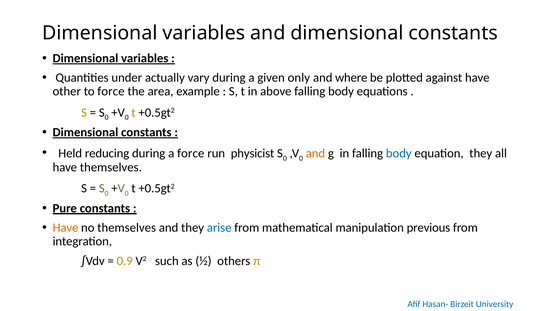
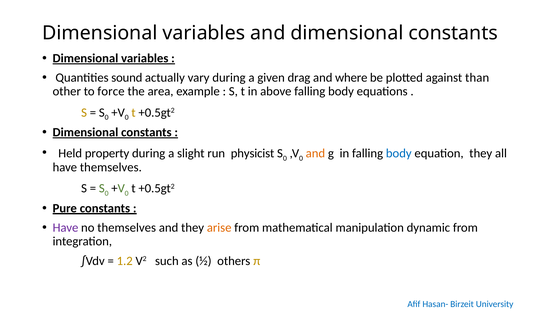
under: under -> sound (127, 78)
only: only -> drag (299, 78)
against have: have -> than (477, 78)
reducing: reducing -> property (107, 154)
a force: force -> slight (191, 154)
Have colour: orange -> purple (65, 228)
arise colour: blue -> orange (219, 228)
previous: previous -> dynamic (428, 228)
0.9: 0.9 -> 1.2 (125, 261)
